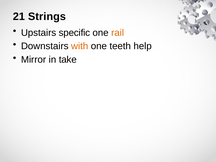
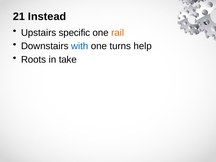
Strings: Strings -> Instead (47, 17)
with colour: orange -> blue (80, 46)
teeth: teeth -> turns (120, 46)
Mirror: Mirror -> Roots (34, 60)
